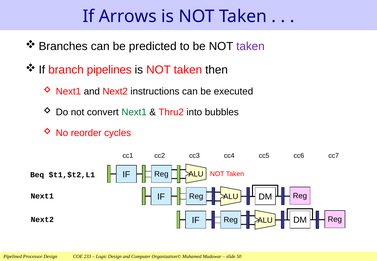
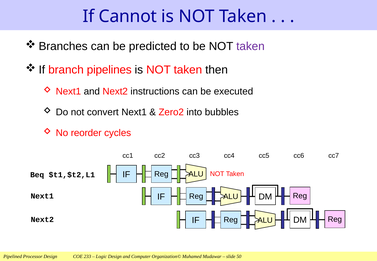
Arrows: Arrows -> Cannot (128, 16)
Next1 colour: green -> black (134, 112)
Thru2: Thru2 -> Zero2 (171, 112)
